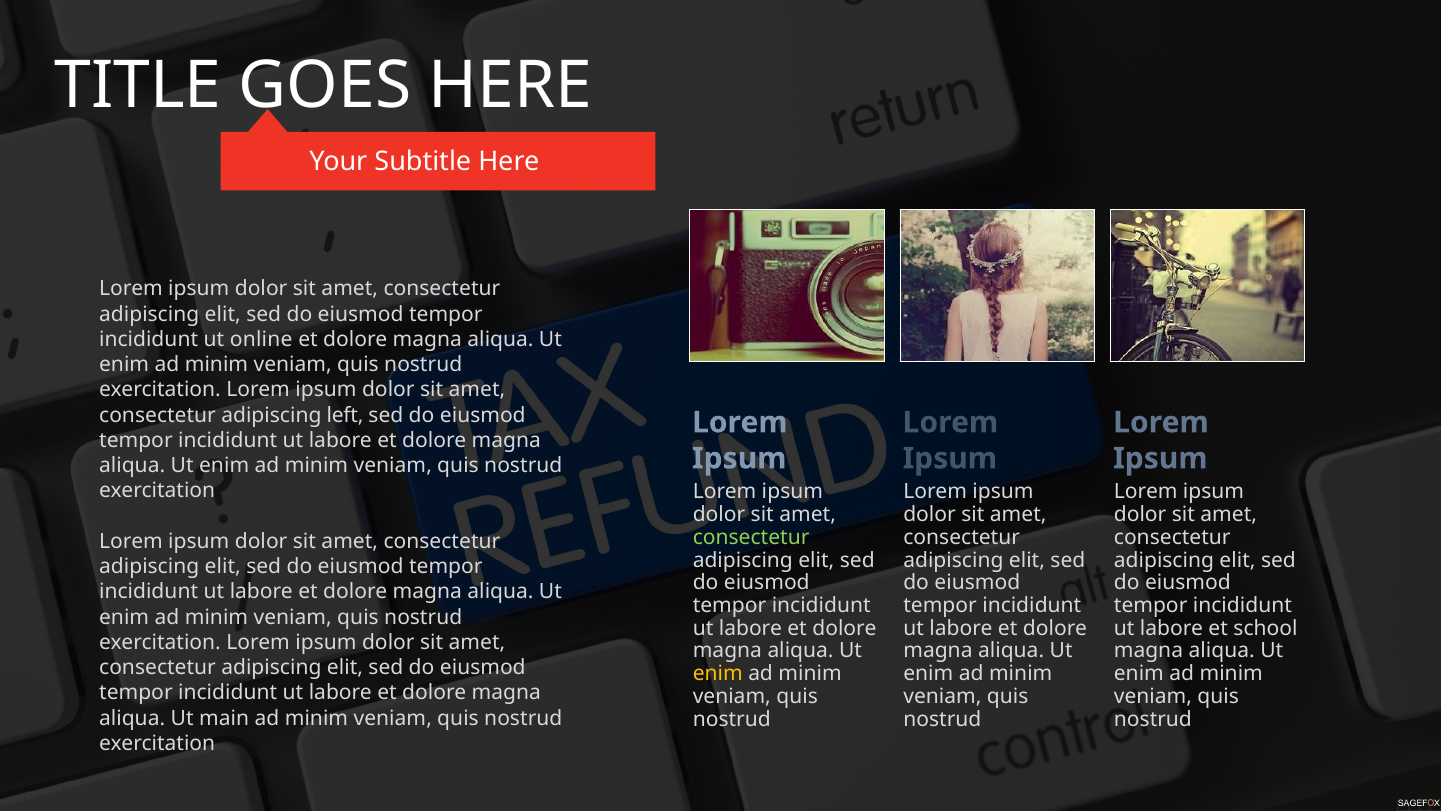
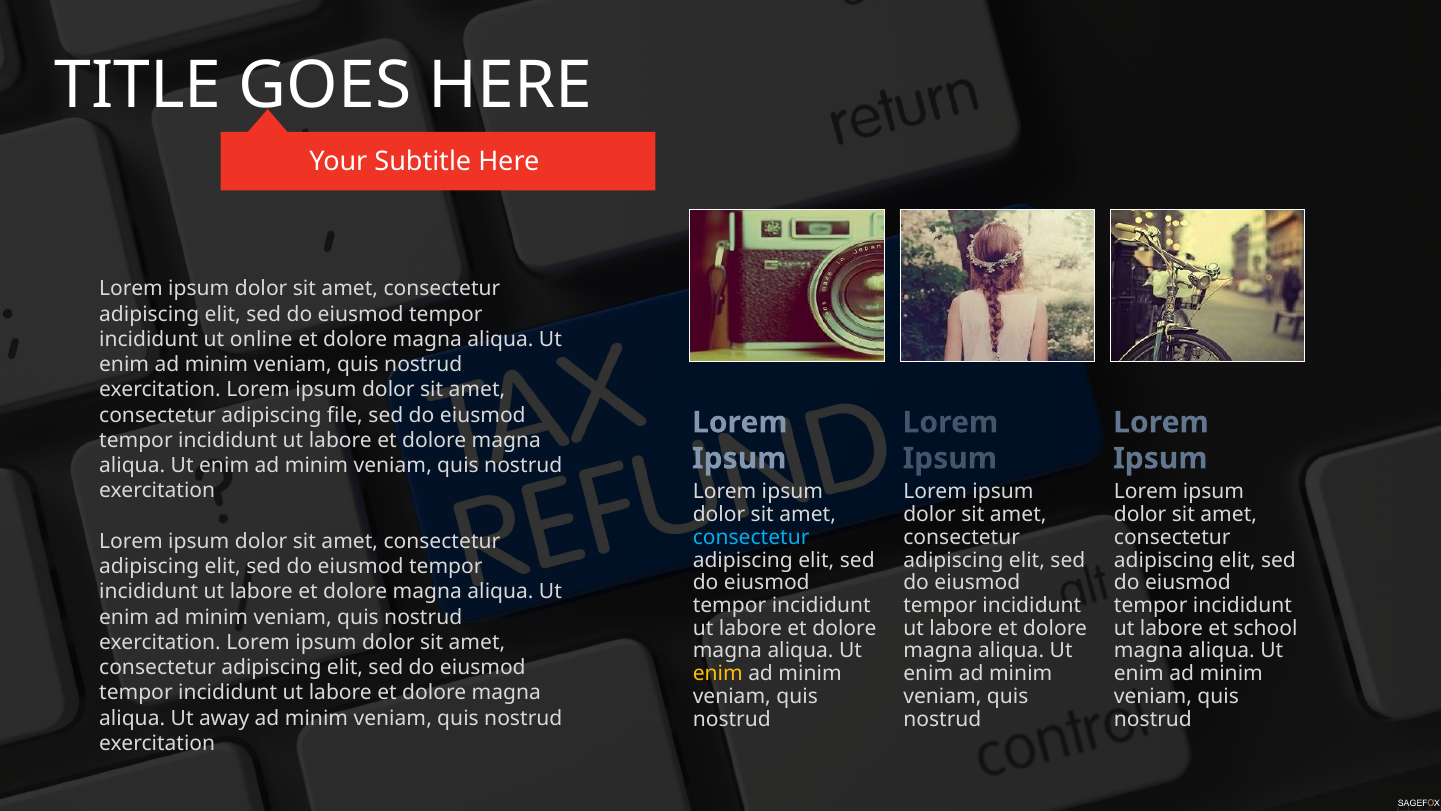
left: left -> file (345, 415)
consectetur colour: light green -> light blue (751, 537)
main: main -> away (224, 718)
